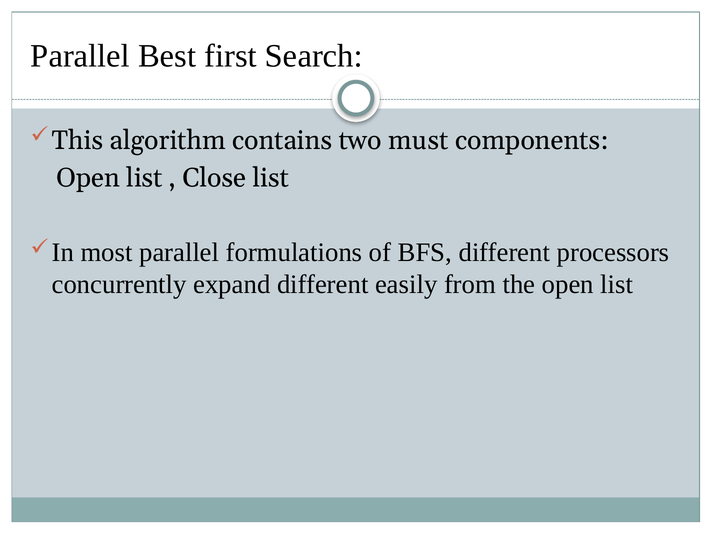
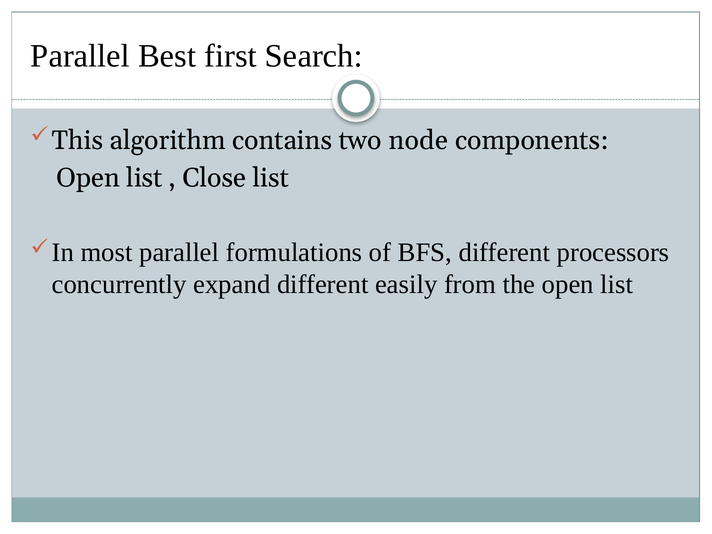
must: must -> node (418, 140)
